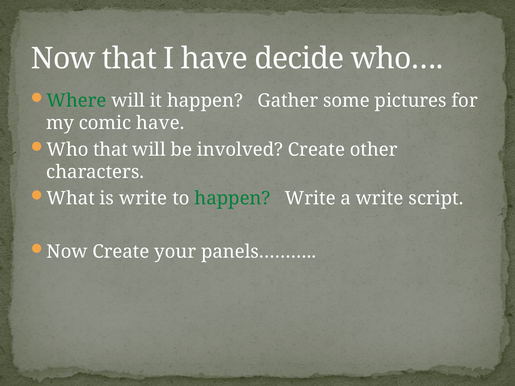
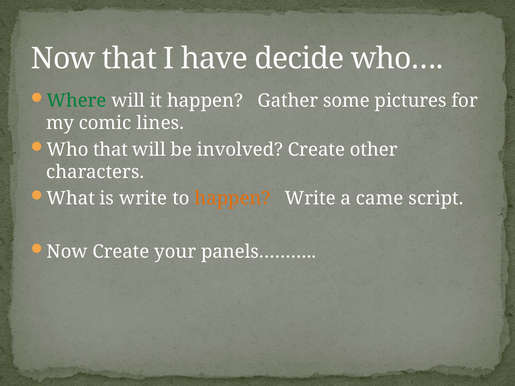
comic have: have -> lines (160, 123)
happen colour: green -> orange (232, 199)
a write: write -> came (380, 199)
